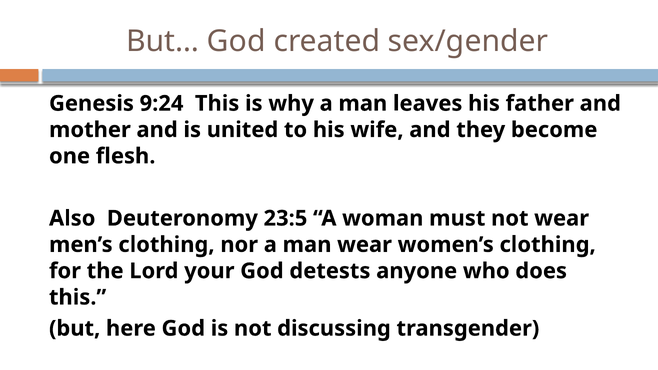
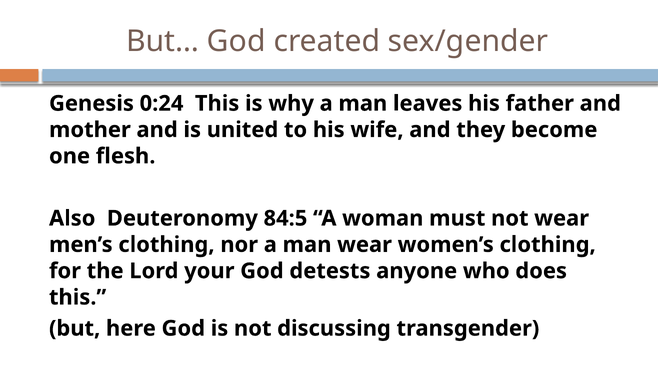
9:24: 9:24 -> 0:24 (162, 104)
23:5: 23:5 -> 84:5 (285, 218)
